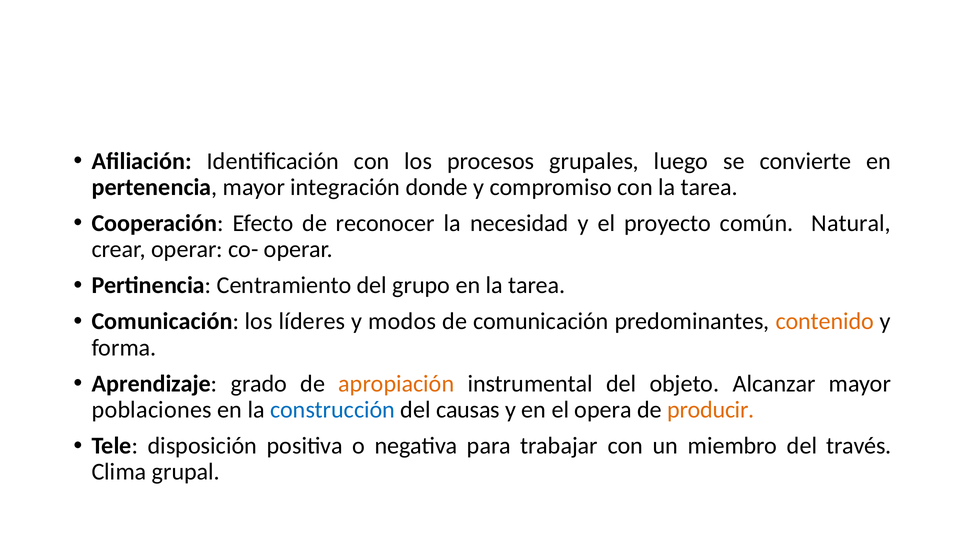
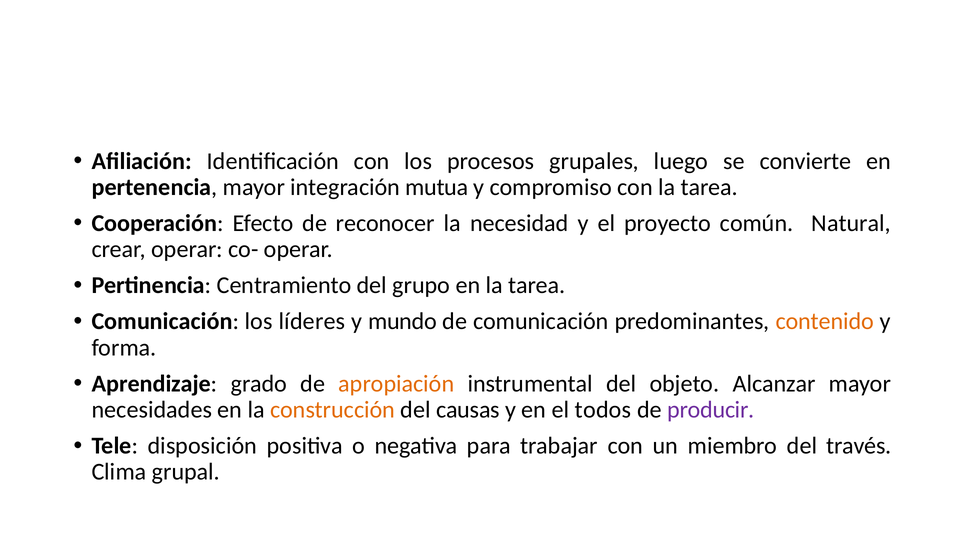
donde: donde -> mutua (437, 187)
modos: modos -> mundo (403, 321)
poblaciones: poblaciones -> necesidades (152, 410)
construcción colour: blue -> orange (333, 410)
opera: opera -> todos (603, 410)
producir colour: orange -> purple (711, 410)
